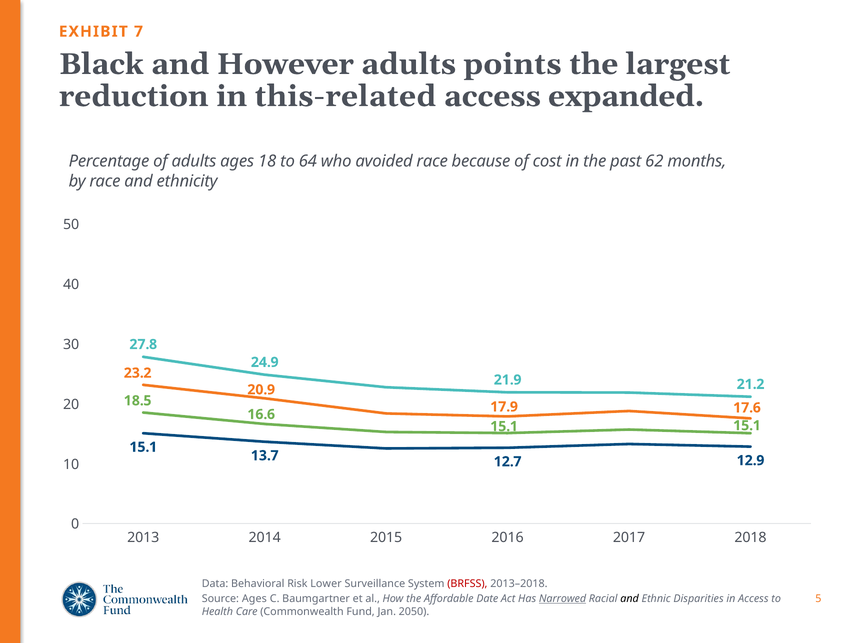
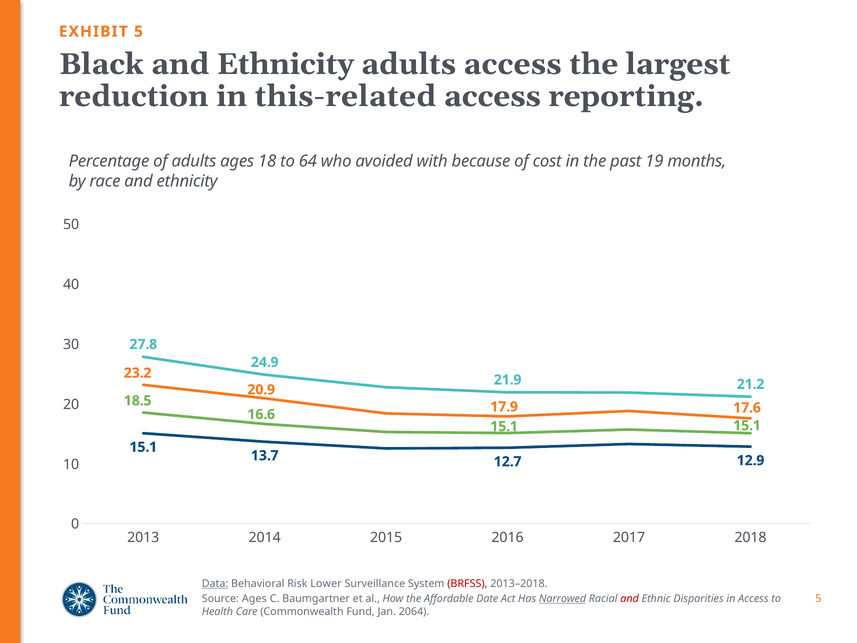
EXHIBIT 7: 7 -> 5 (138, 32)
Black and However: However -> Ethnicity (285, 64)
adults points: points -> access (513, 64)
expanded: expanded -> reporting (626, 96)
avoided race: race -> with (432, 161)
62: 62 -> 19 (654, 161)
Data underline: none -> present (215, 583)
and colour: black -> red (630, 598)
2050: 2050 -> 2064 (414, 611)
